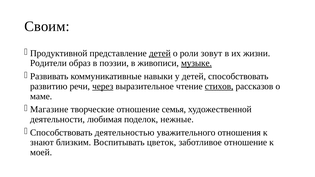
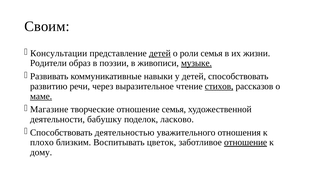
Продуктивной: Продуктивной -> Консультации (59, 53)
роли зовут: зовут -> семья (212, 53)
через underline: present -> none (103, 86)
маме underline: none -> present (41, 96)
любимая: любимая -> бабушку (104, 119)
нежные: нежные -> ласково (177, 119)
знают: знают -> плохо (42, 143)
отношение underline: none -> present (246, 143)
моей: моей -> дому (41, 153)
